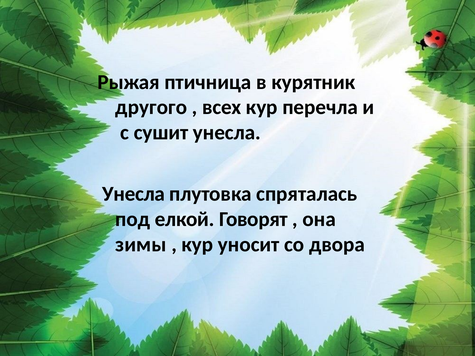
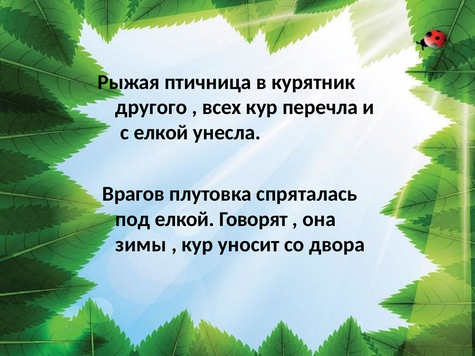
с сушит: сушит -> елкой (161, 133)
Унесла: Унесла -> Врагов (133, 194)
